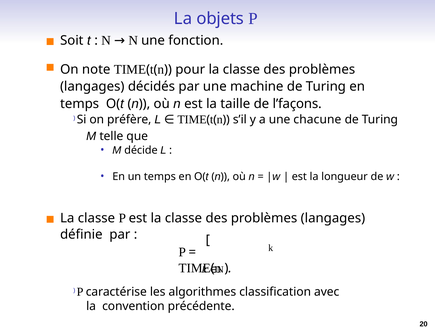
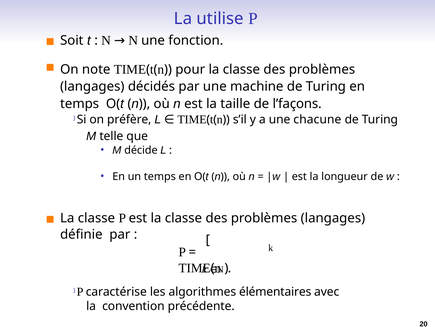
objets: objets -> utilise (220, 19)
classification: classification -> élémentaires (275, 291)
